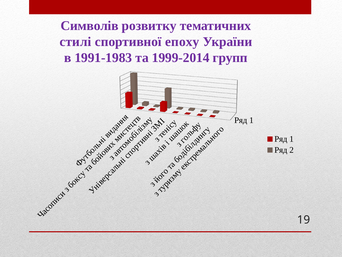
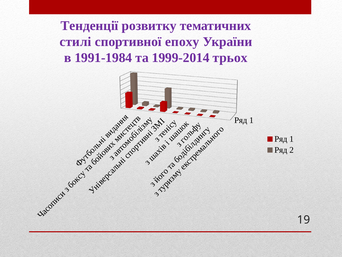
Символів: Символів -> Тенденції (89, 26)
1991-1983: 1991-1983 -> 1991-1984 (103, 58)
групп: групп -> трьох (230, 58)
